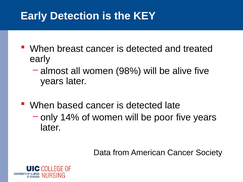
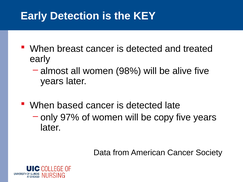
14%: 14% -> 97% (70, 118)
poor: poor -> copy (164, 118)
